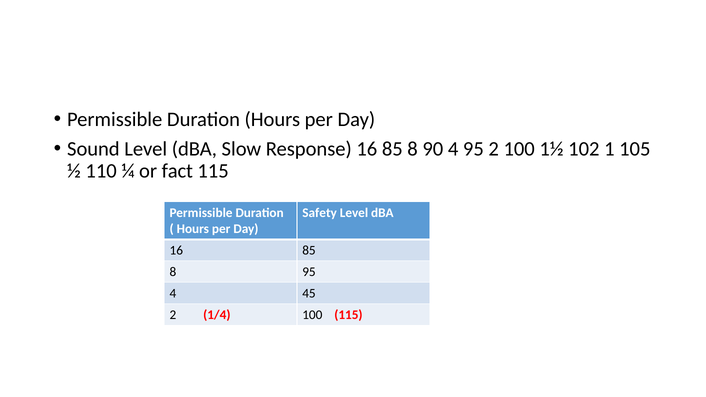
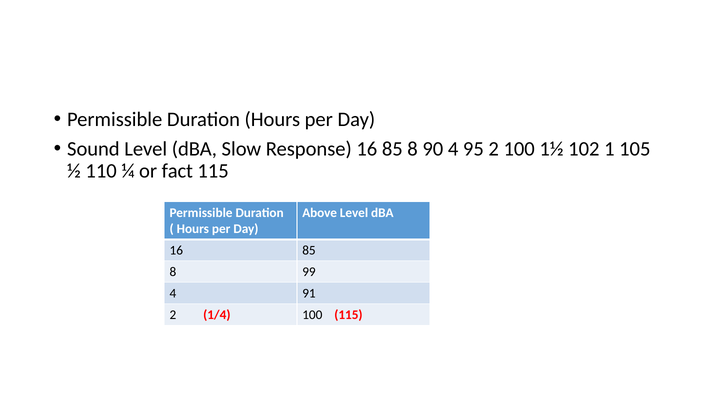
Safety: Safety -> Above (320, 213)
8 95: 95 -> 99 (309, 272)
45: 45 -> 91 (309, 293)
